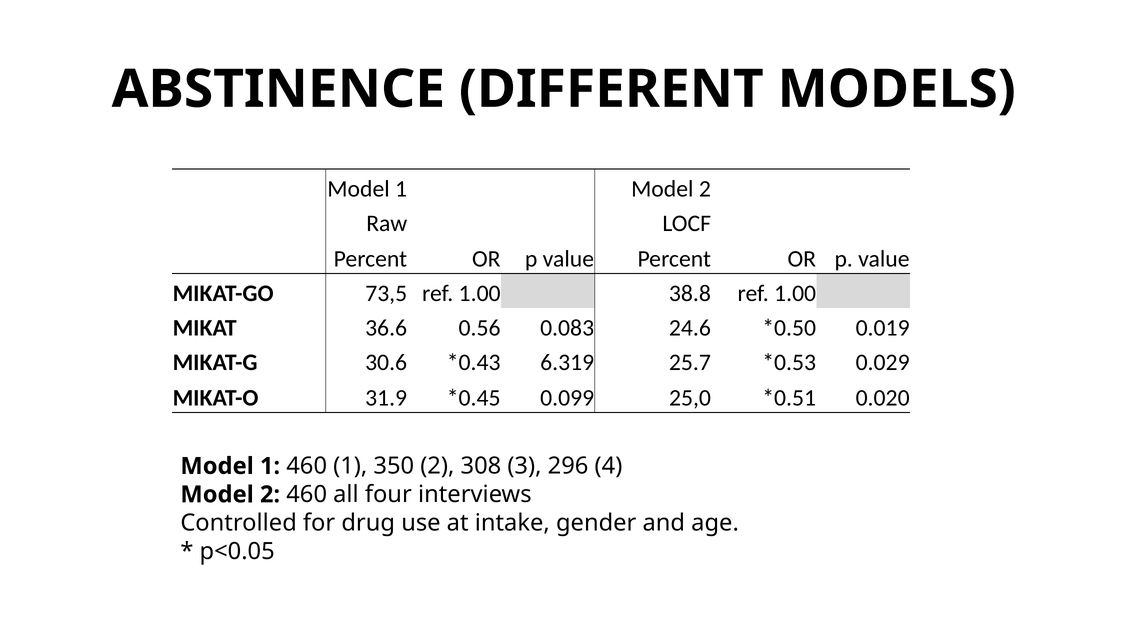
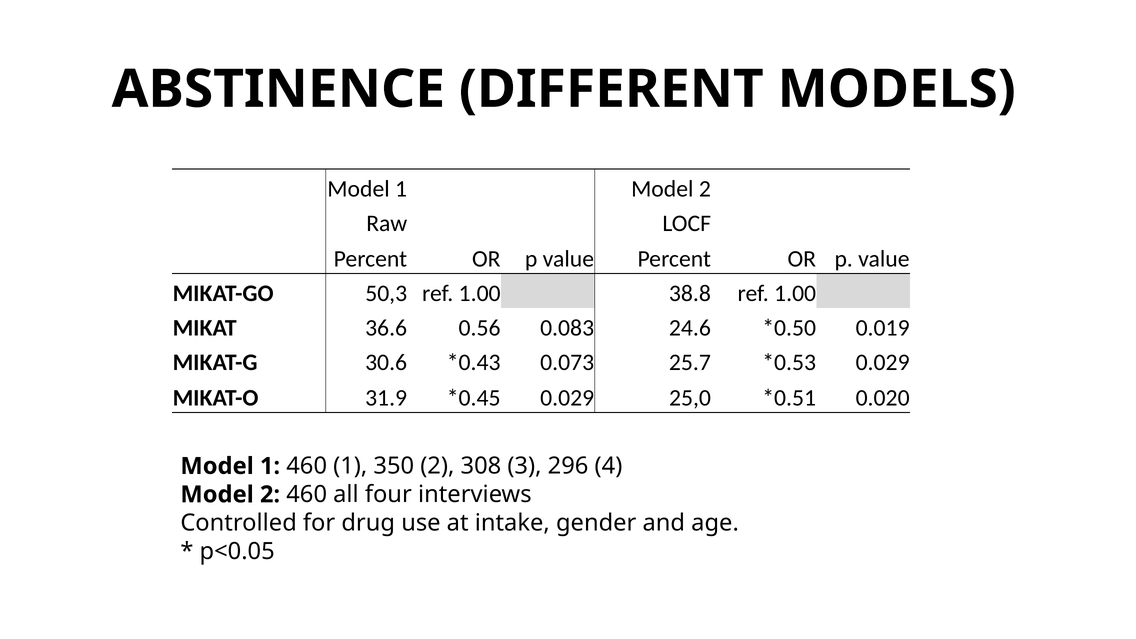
73,5: 73,5 -> 50,3 (386, 294)
6.319: 6.319 -> 0.073 (567, 363)
0.099: 0.099 -> 0.029 (567, 398)
